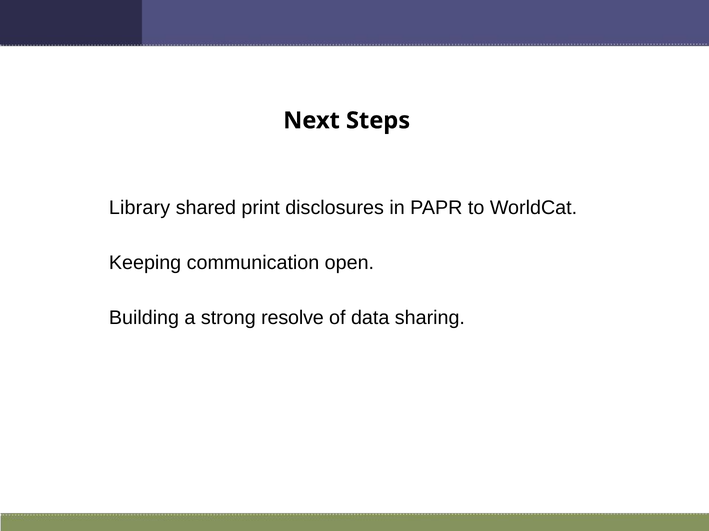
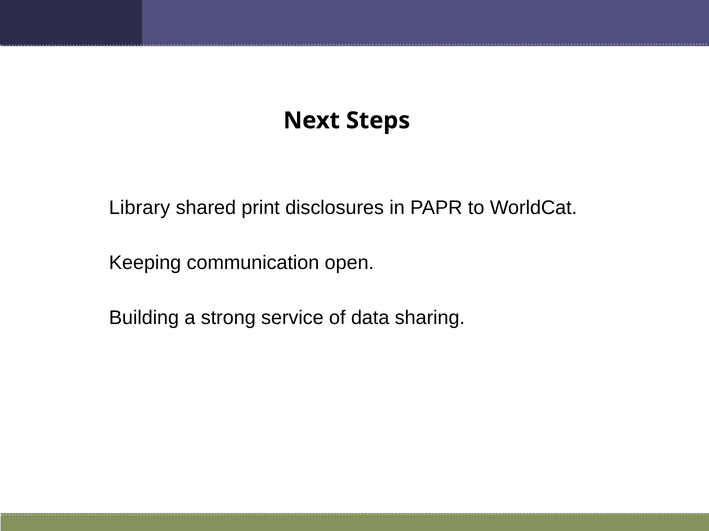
resolve: resolve -> service (292, 318)
